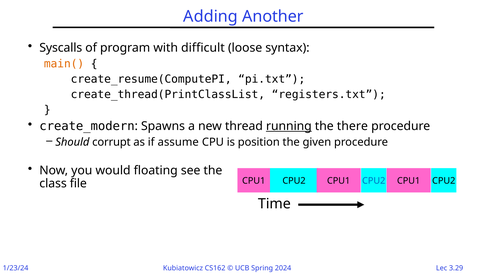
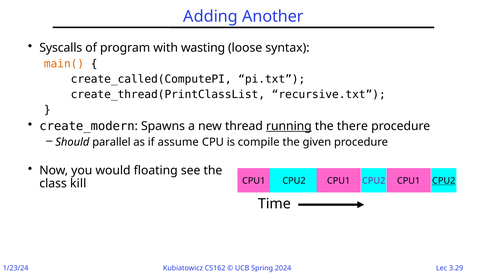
difficult: difficult -> wasting (203, 48)
create_resume(ComputePI: create_resume(ComputePI -> create_called(ComputePI (151, 79)
registers.txt: registers.txt -> recursive.txt (329, 95)
corrupt: corrupt -> parallel (111, 142)
position: position -> compile (259, 142)
CPU2 underline: none -> present (444, 181)
file: file -> kill (78, 184)
CPU2 colour: blue -> purple (374, 181)
